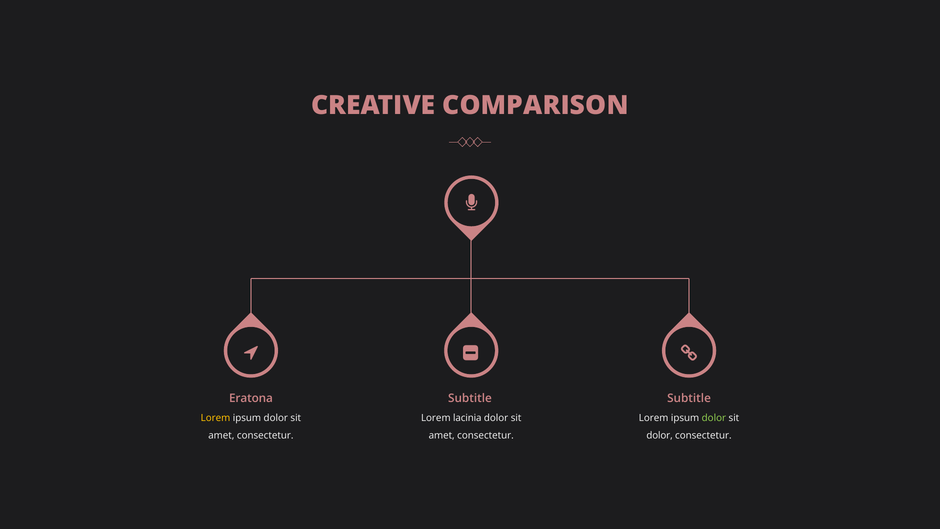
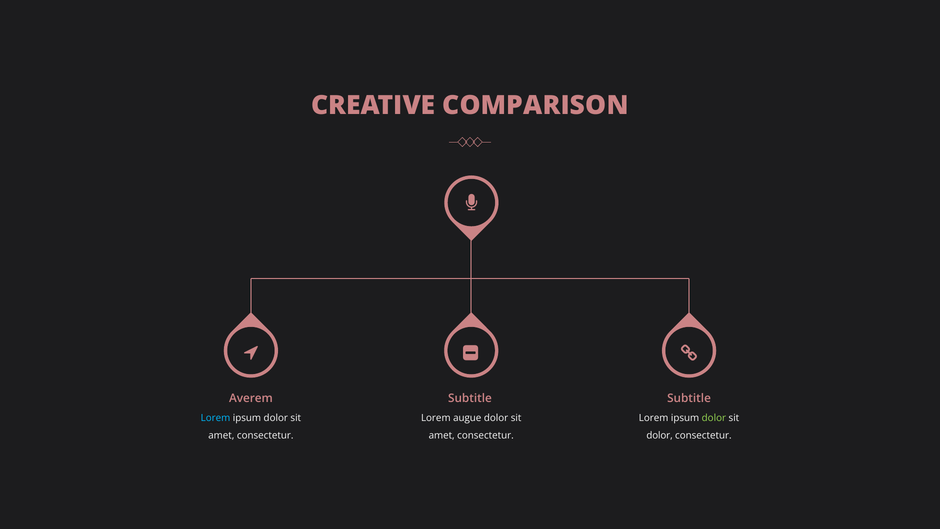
Eratona: Eratona -> Averem (251, 398)
Lorem colour: yellow -> light blue (215, 418)
lacinia: lacinia -> augue (467, 418)
